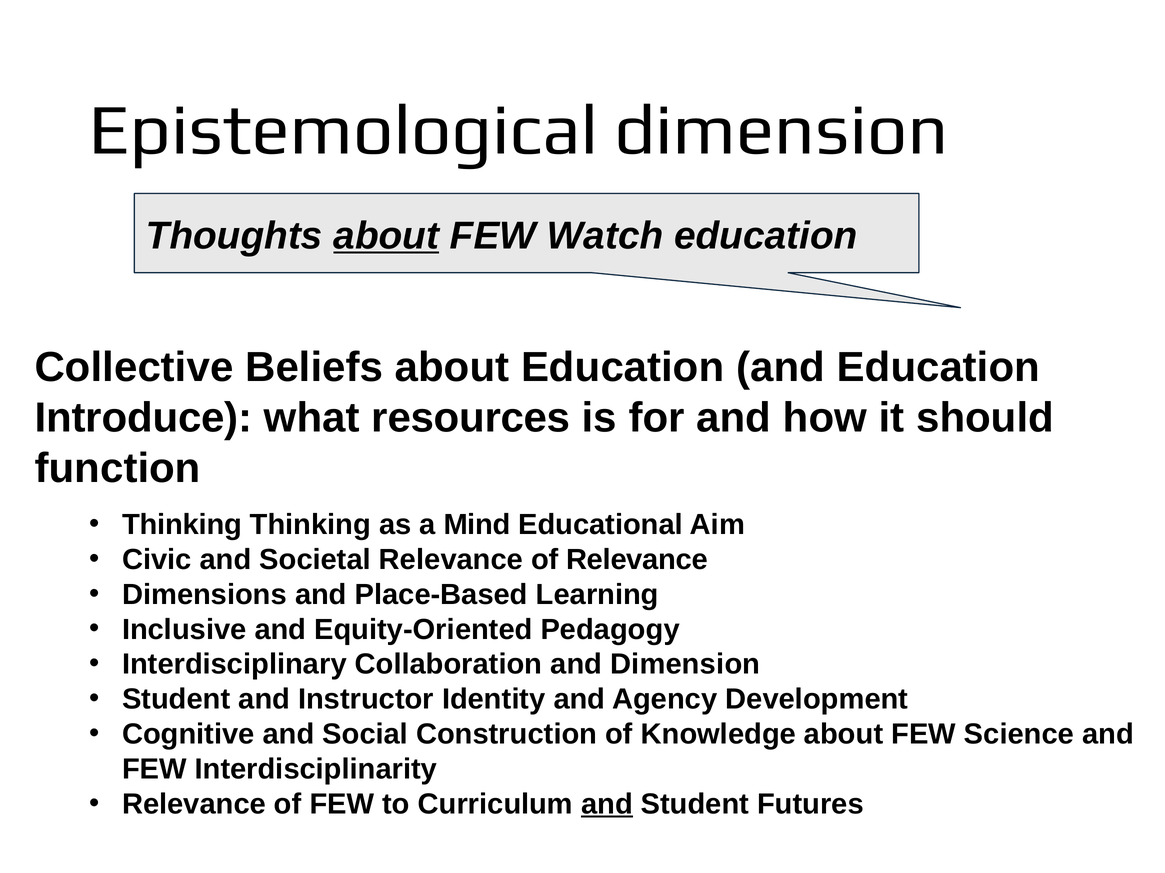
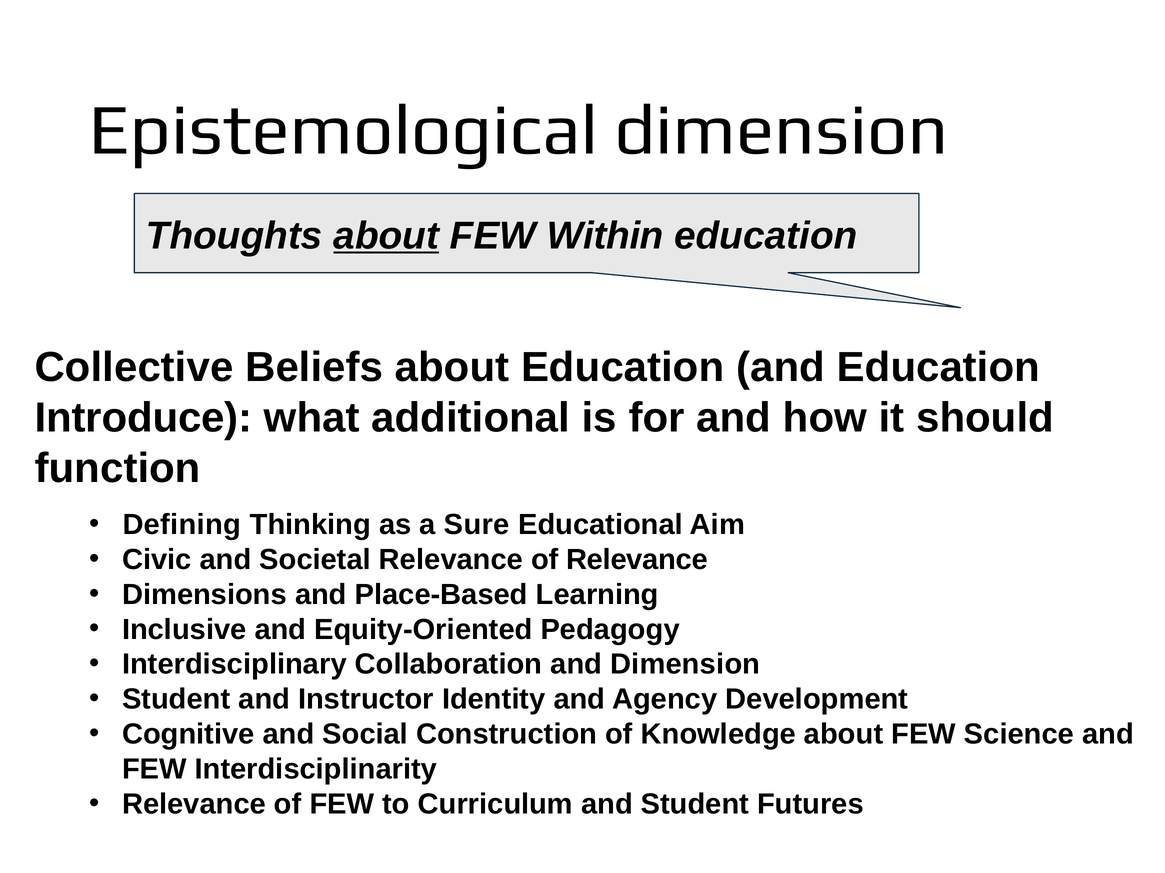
Watch: Watch -> Within (605, 236)
resources: resources -> additional (471, 418)
Thinking: Thinking -> Defining (182, 525)
Mind: Mind -> Sure (477, 525)
and underline: present -> none (607, 805)
